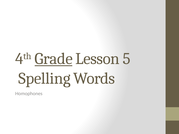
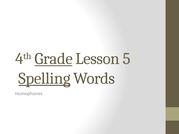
Spelling underline: none -> present (44, 78)
